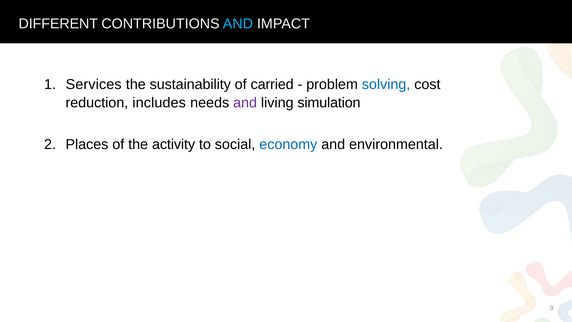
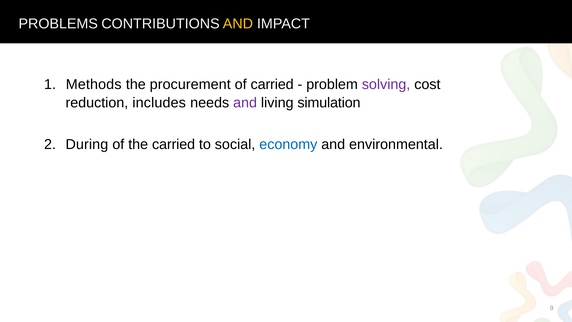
DIFFERENT: DIFFERENT -> PROBLEMS (58, 24)
AND colour: light blue -> yellow (238, 24)
Services: Services -> Methods (94, 84)
sustainability: sustainability -> procurement (190, 84)
solving colour: blue -> purple (386, 84)
Places: Places -> During (87, 144)
the activity: activity -> carried (174, 144)
